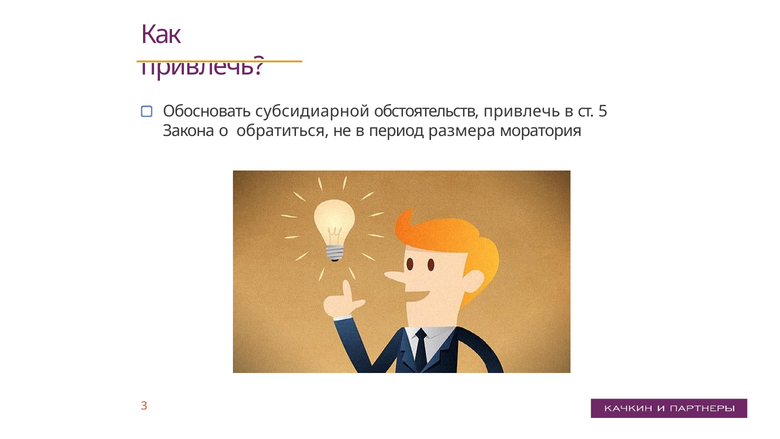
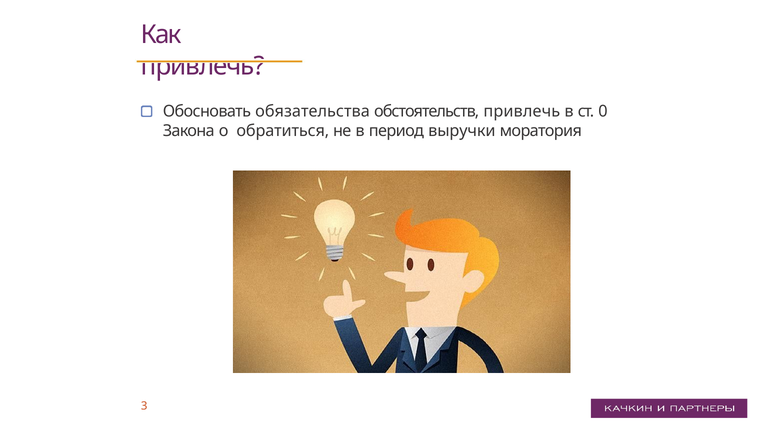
субсидиарной: субсидиарной -> обязательства (313, 111)
5: 5 -> 0 (603, 111)
размера: размера -> выручки (462, 131)
